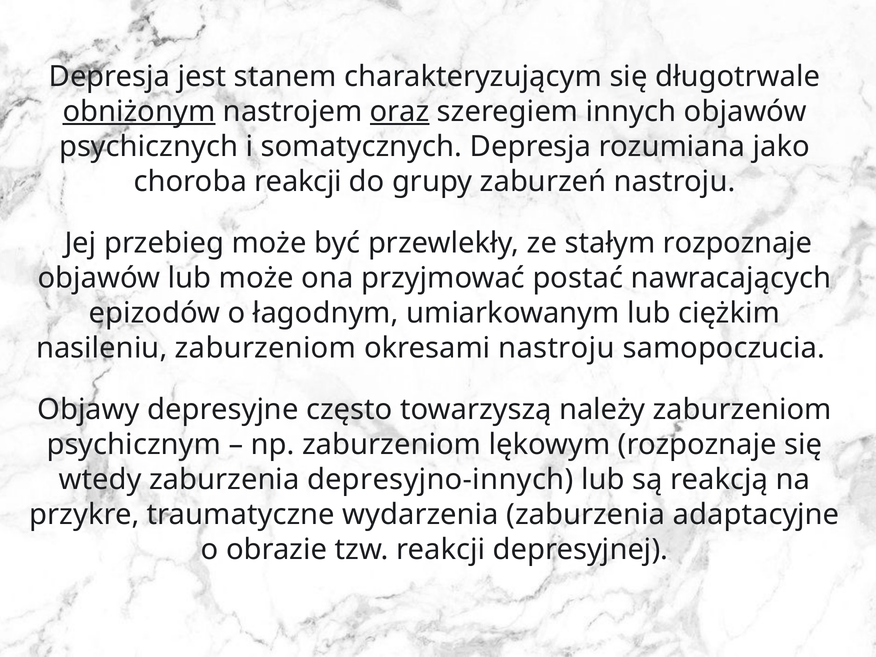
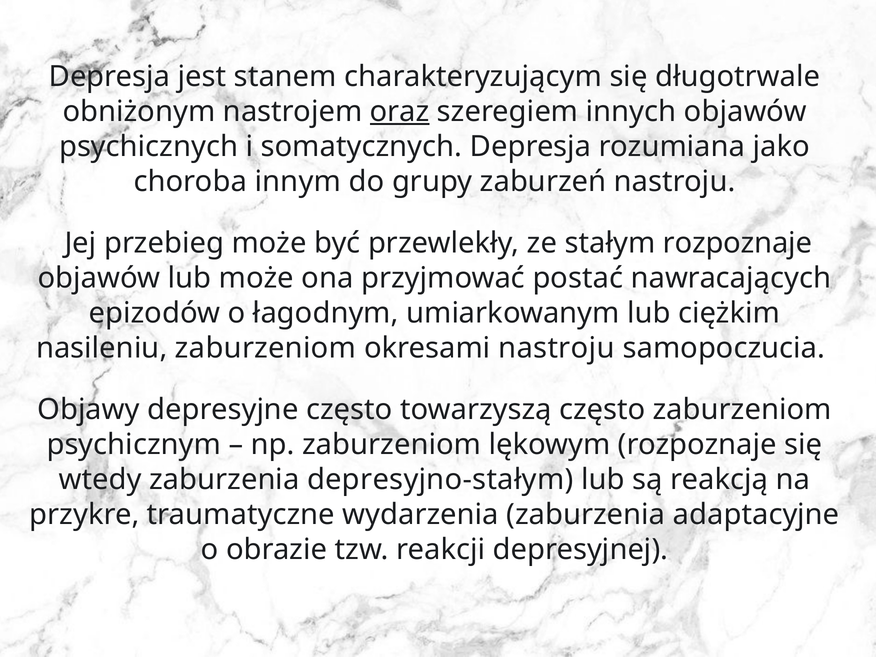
obniżonym underline: present -> none (139, 112)
choroba reakcji: reakcji -> innym (298, 182)
towarzyszą należy: należy -> często (602, 409)
depresyjno-innych: depresyjno-innych -> depresyjno-stałym (440, 479)
